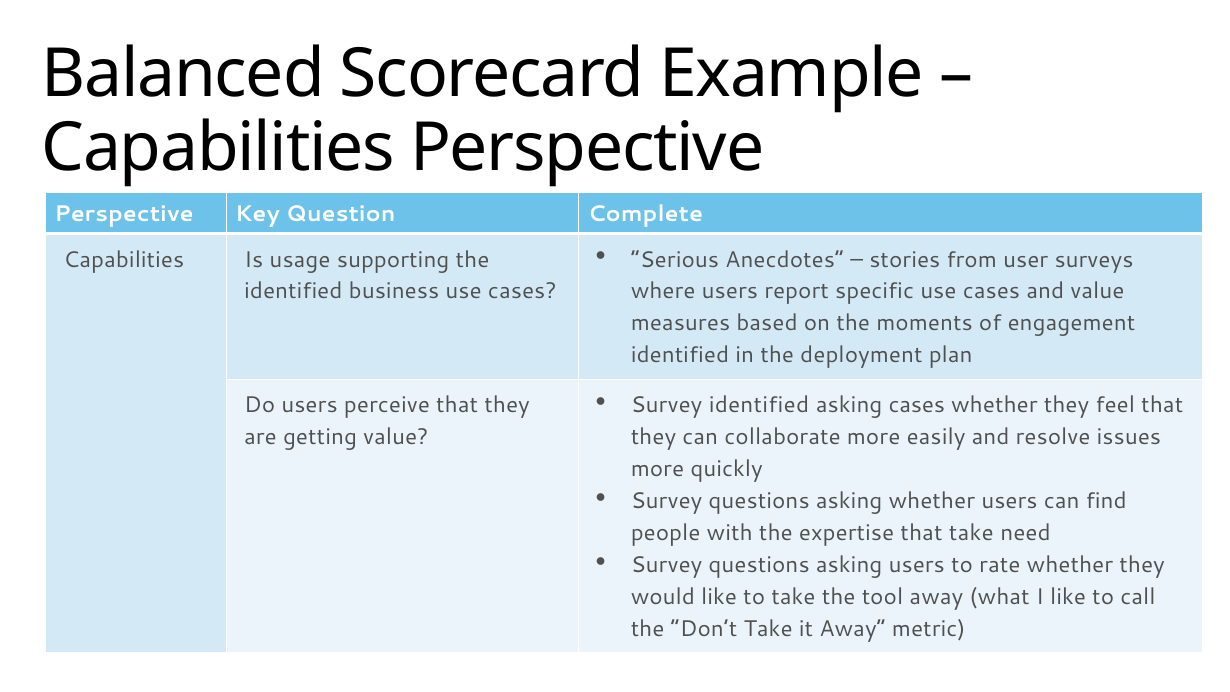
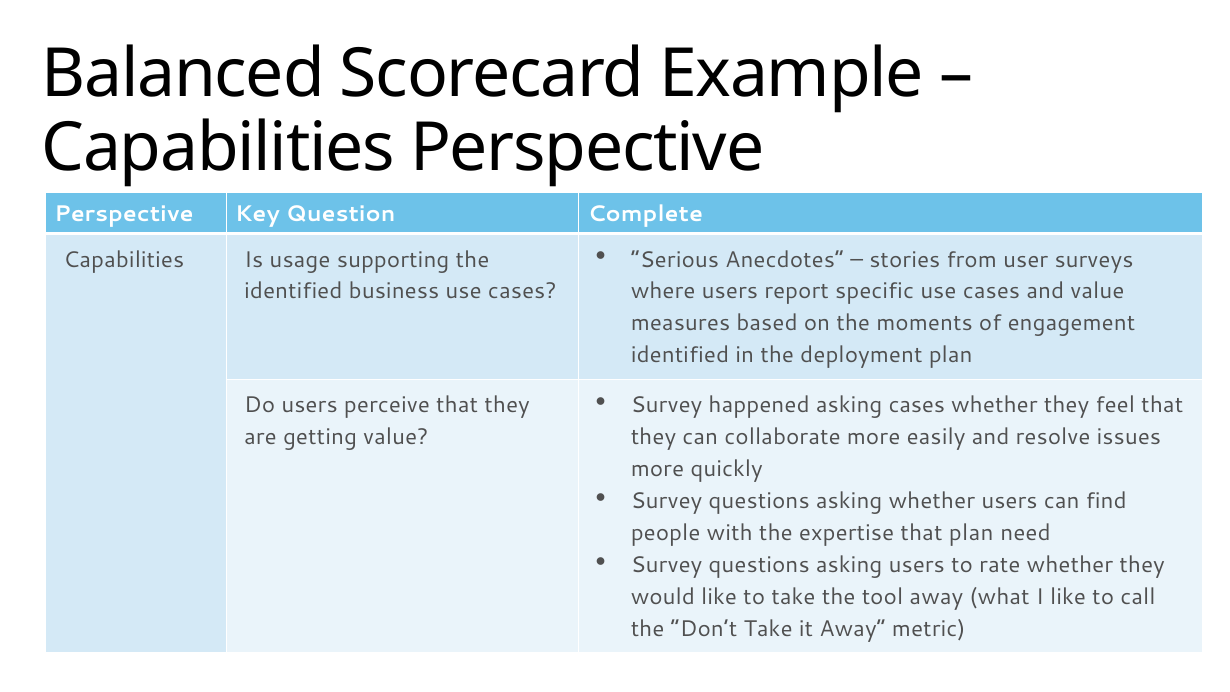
Survey identified: identified -> happened (759, 405)
that take: take -> plan (971, 533)
